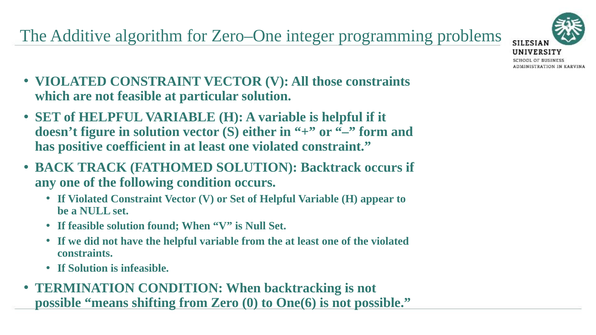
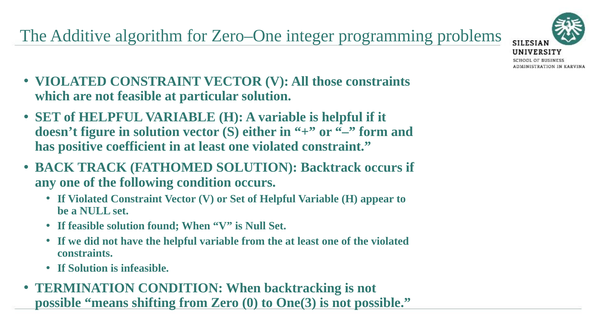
One(6: One(6 -> One(3 (296, 303)
